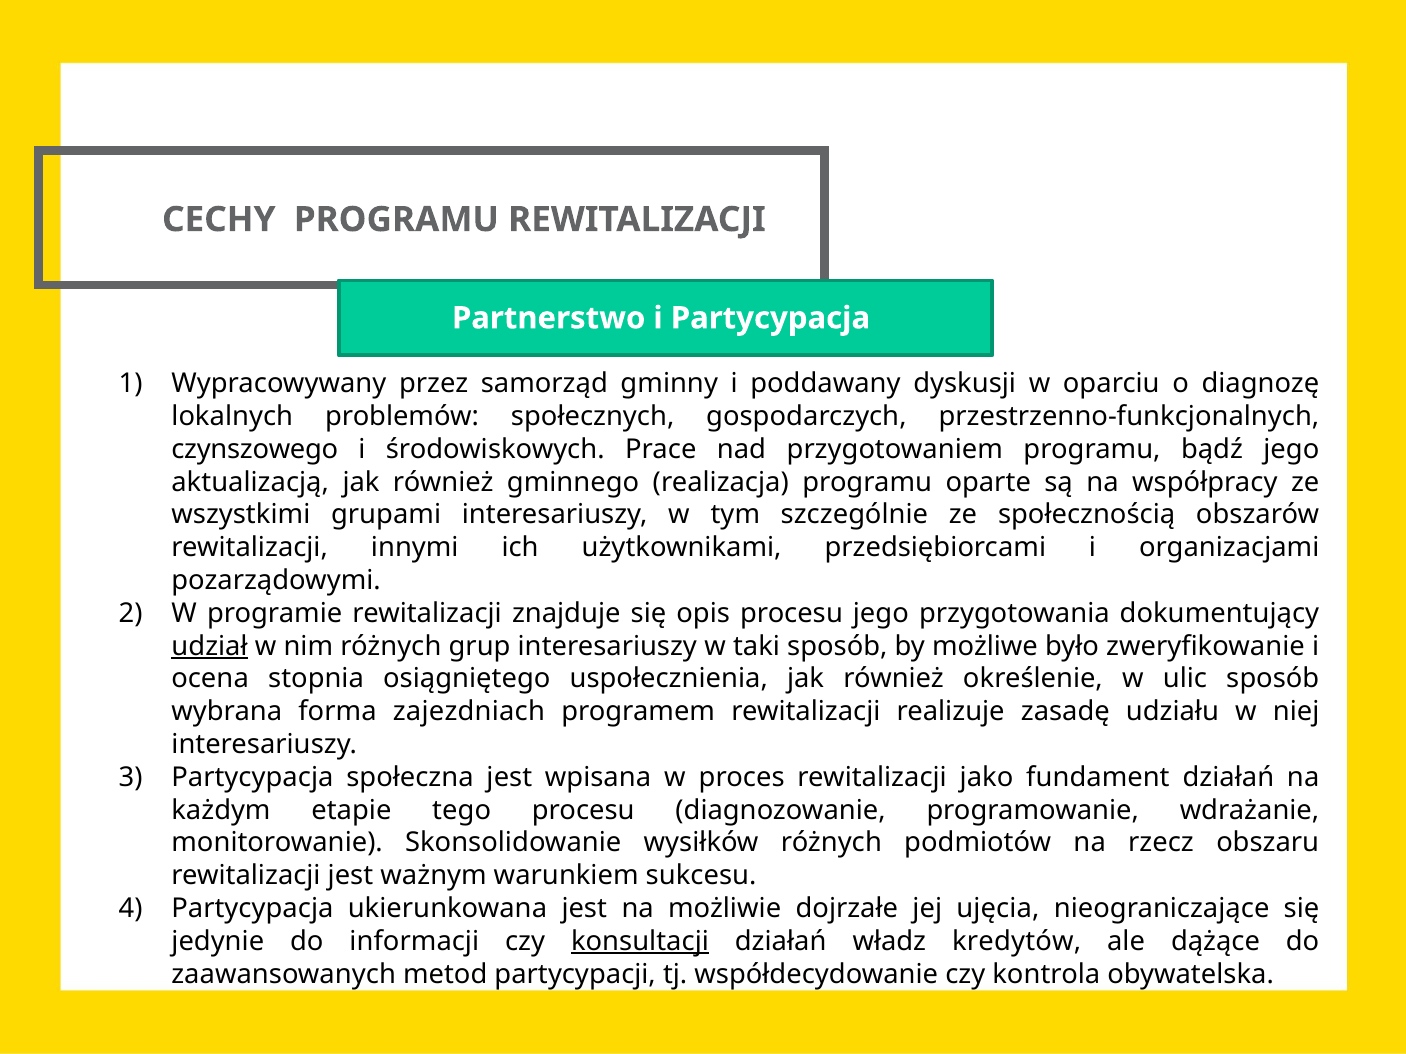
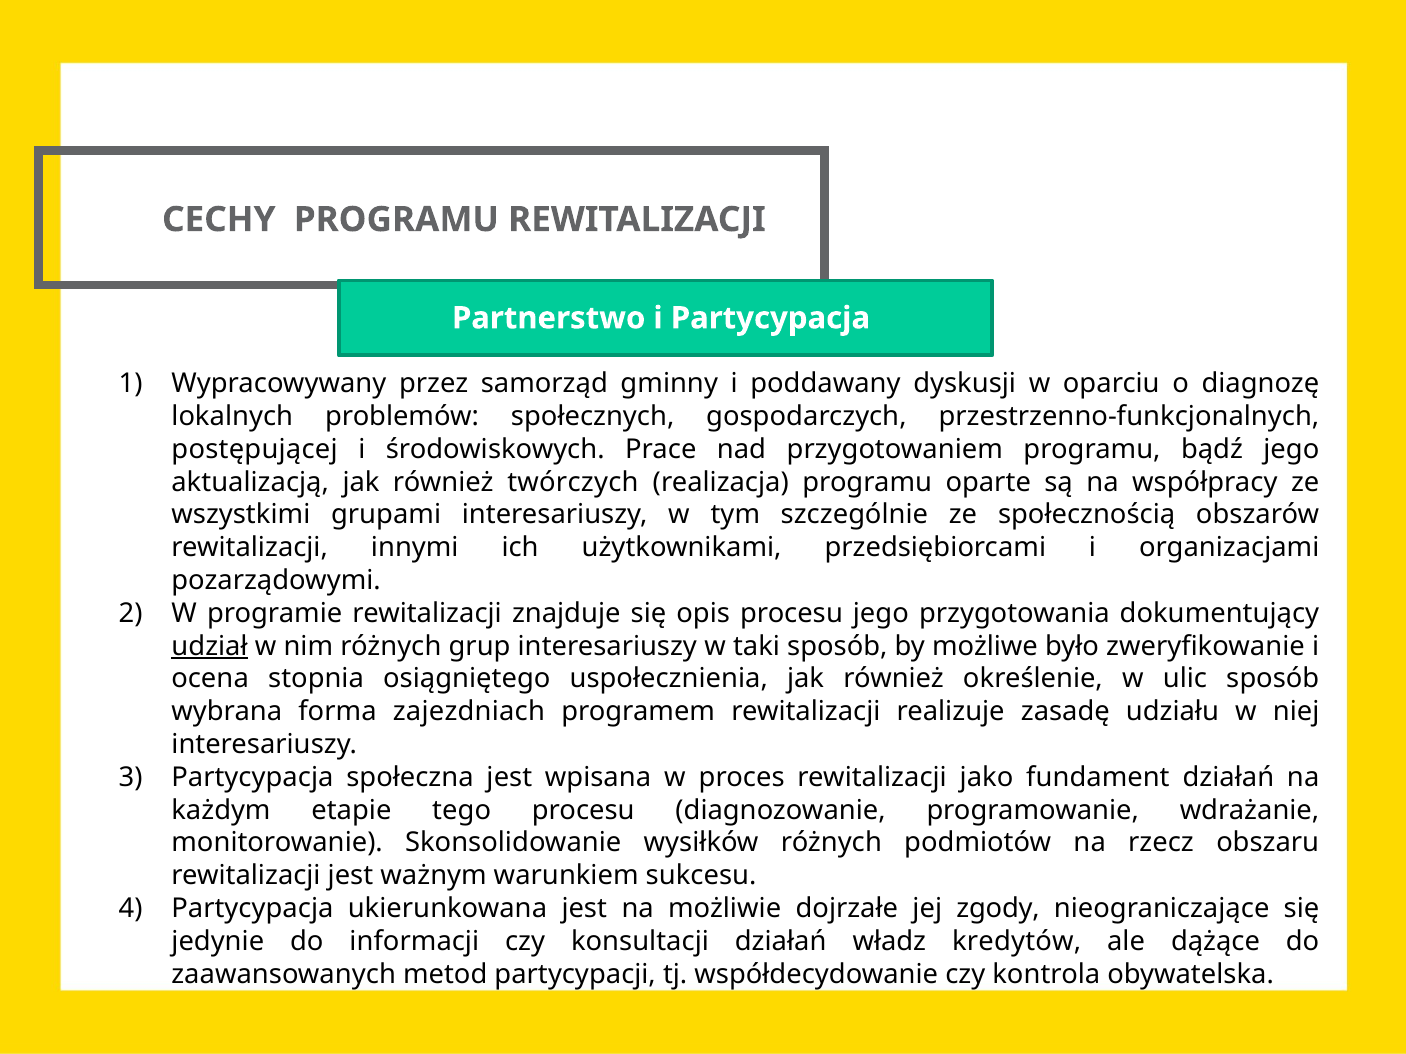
czynszowego: czynszowego -> postępującej (255, 449)
gminnego: gminnego -> twórczych (573, 482)
ujęcia: ujęcia -> zgody (998, 909)
konsultacji underline: present -> none (640, 942)
